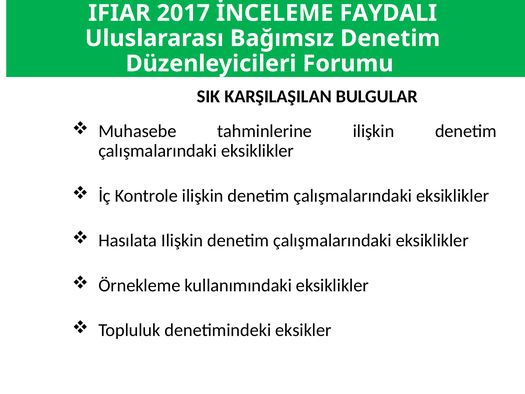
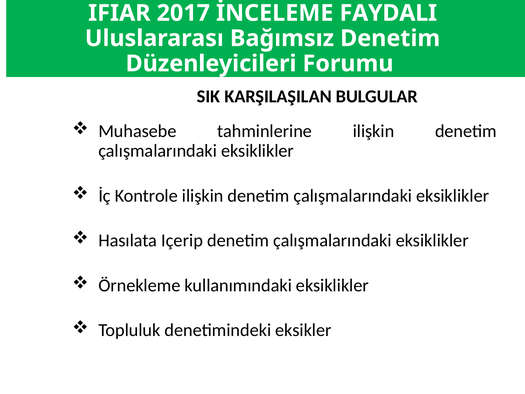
Hasılata Ilişkin: Ilişkin -> Içerip (182, 240)
